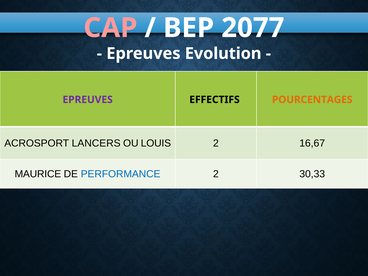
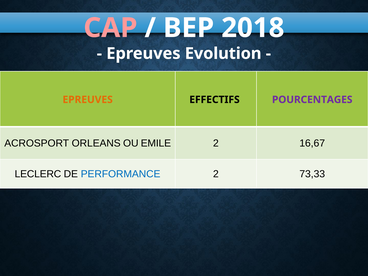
2077: 2077 -> 2018 (253, 28)
EPREUVES colour: purple -> orange (88, 100)
POURCENTAGES colour: orange -> purple (312, 100)
LANCERS: LANCERS -> ORLEANS (96, 143)
LOUIS: LOUIS -> EMILE (156, 143)
MAURICE: MAURICE -> LECLERC (38, 174)
30,33: 30,33 -> 73,33 (312, 174)
